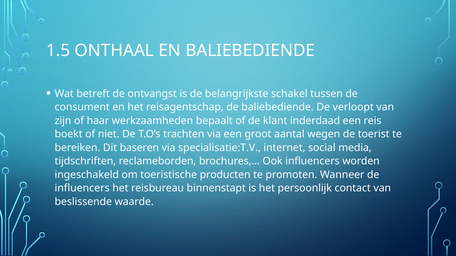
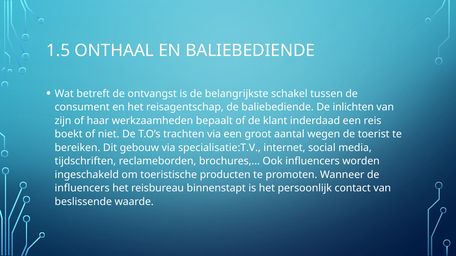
verloopt: verloopt -> inlichten (353, 107)
baseren: baseren -> gebouw (139, 148)
